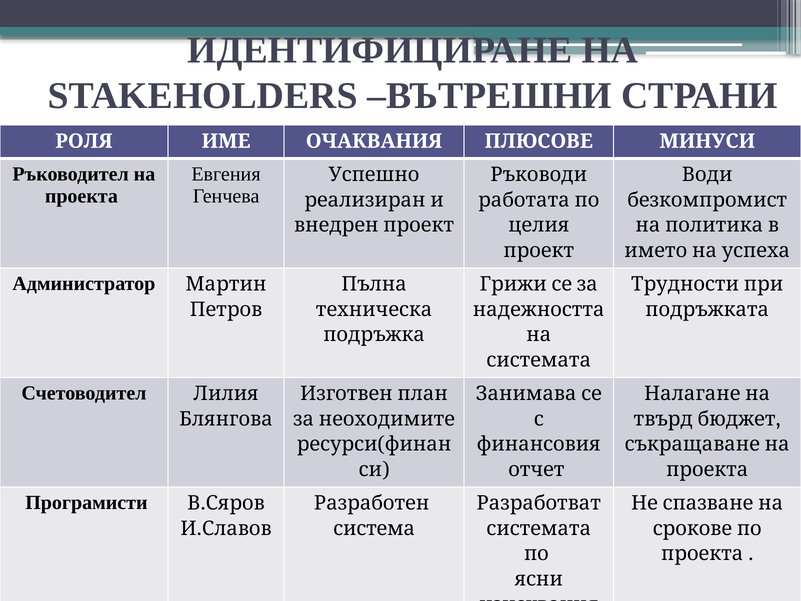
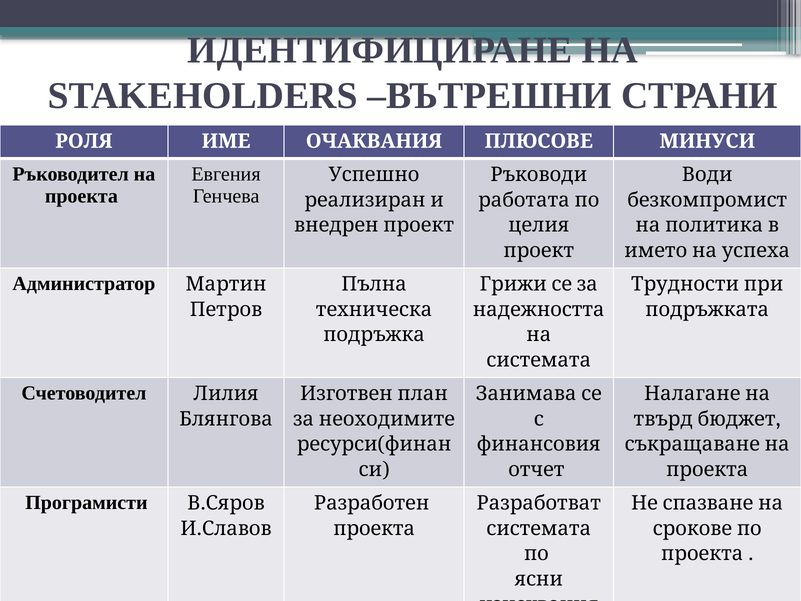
система: система -> проекта (374, 528)
